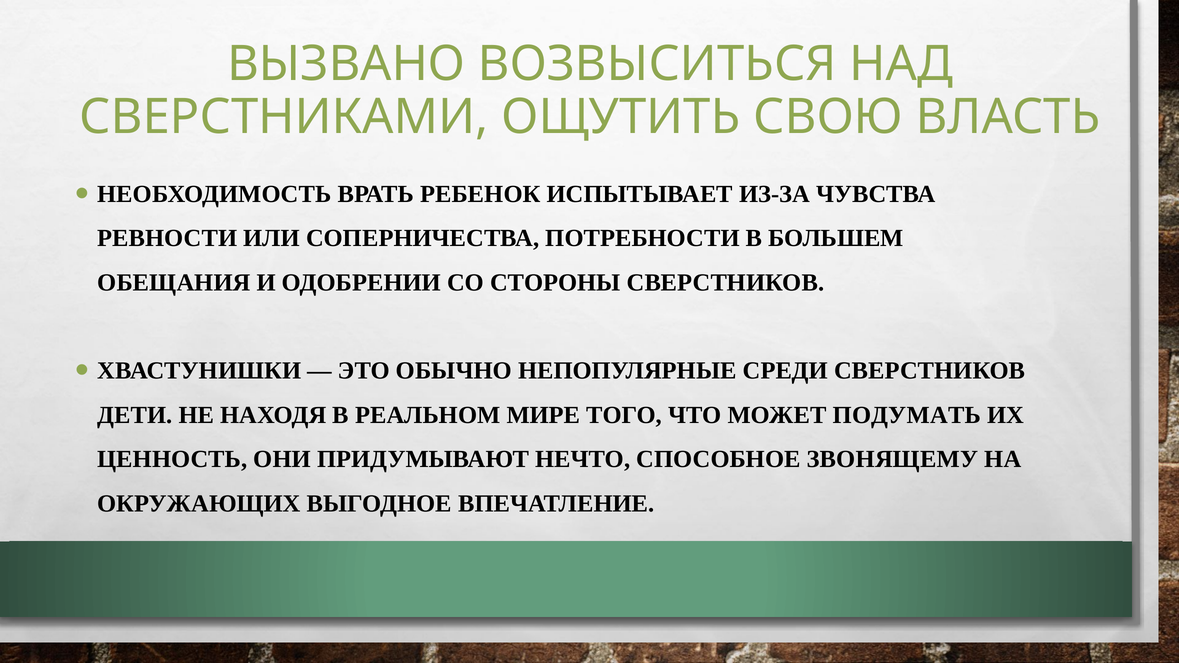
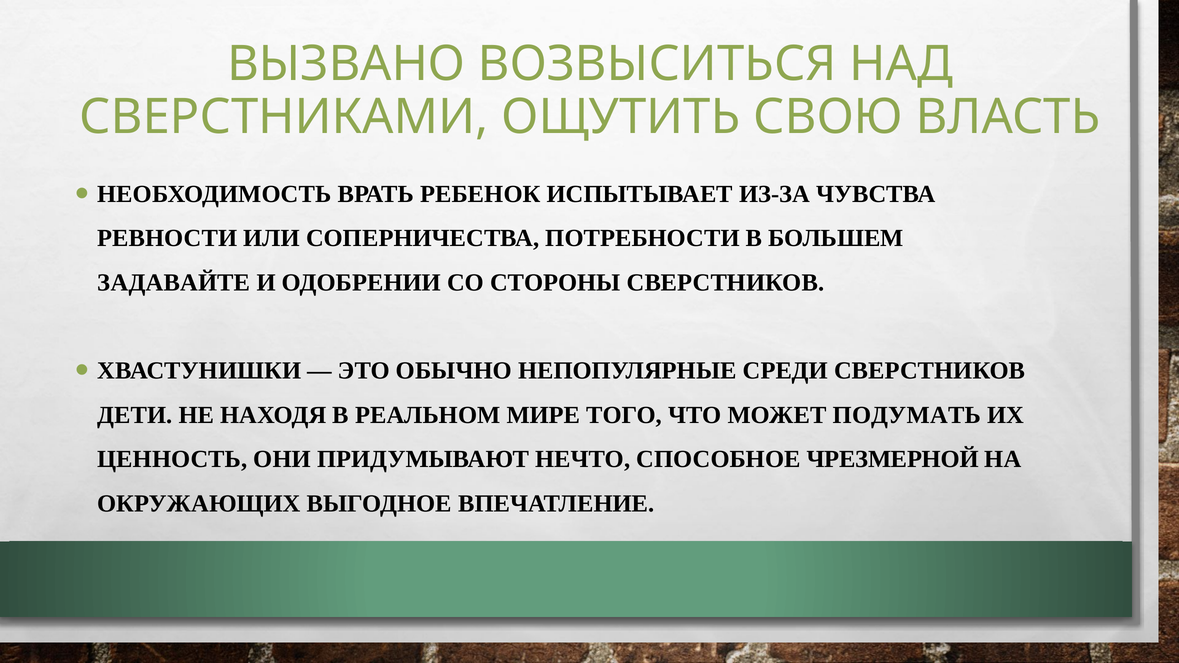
ОБЕЩАНИЯ: ОБЕЩАНИЯ -> ЗАДАВАЙТЕ (174, 283)
ЗВОНЯЩЕМУ: ЗВОНЯЩЕМУ -> ЧРЕЗМЕРНОЙ (893, 459)
